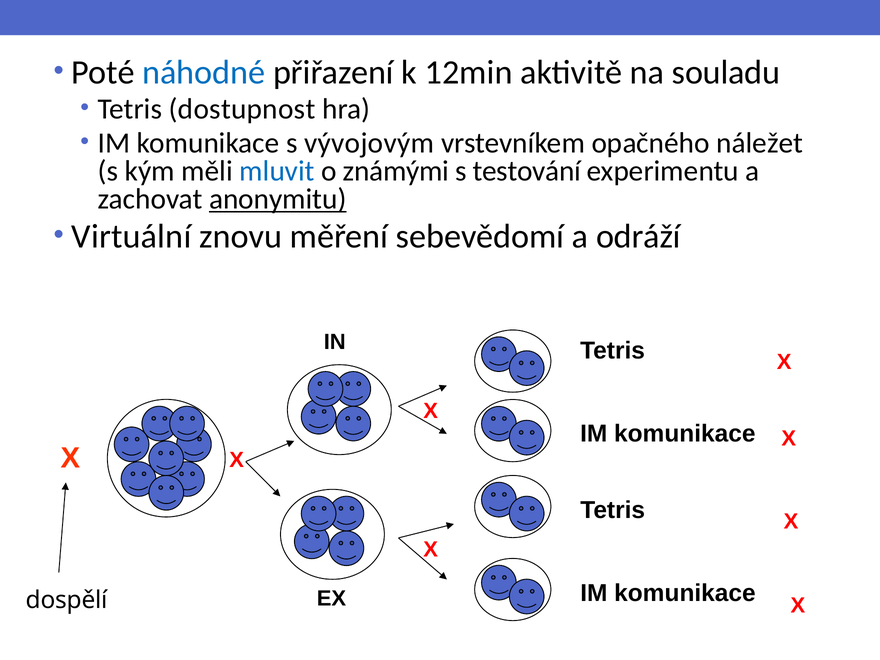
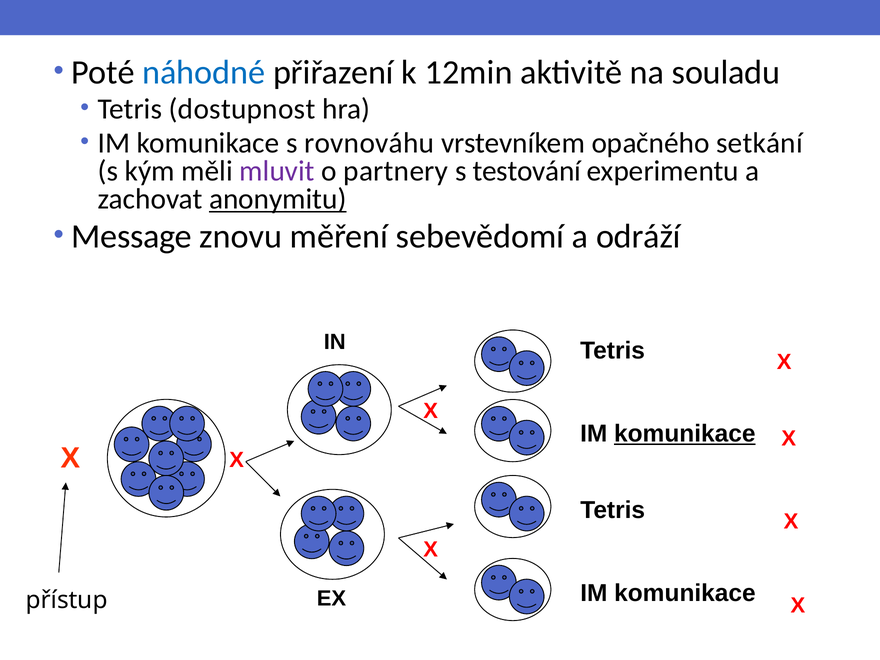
vývojovým: vývojovým -> rovnováhu (369, 143)
náležet: náležet -> setkání (760, 143)
mluvit colour: blue -> purple (277, 171)
známými: známými -> partnery (396, 171)
Virtuální: Virtuální -> Message (132, 236)
komunikace underline: none -> present (685, 434)
dospělí: dospělí -> přístup (67, 600)
